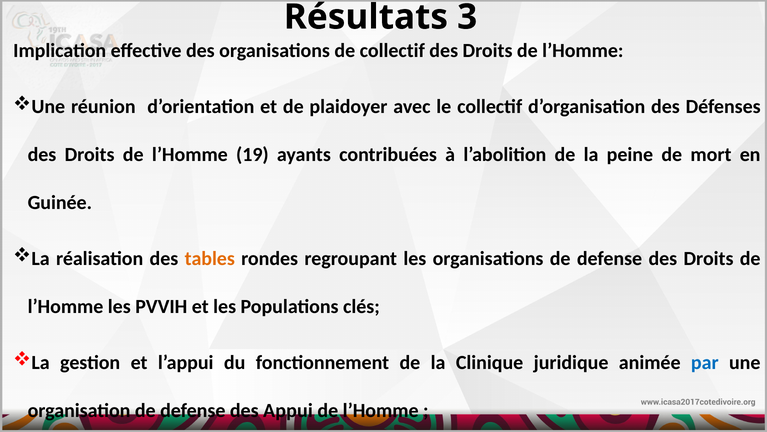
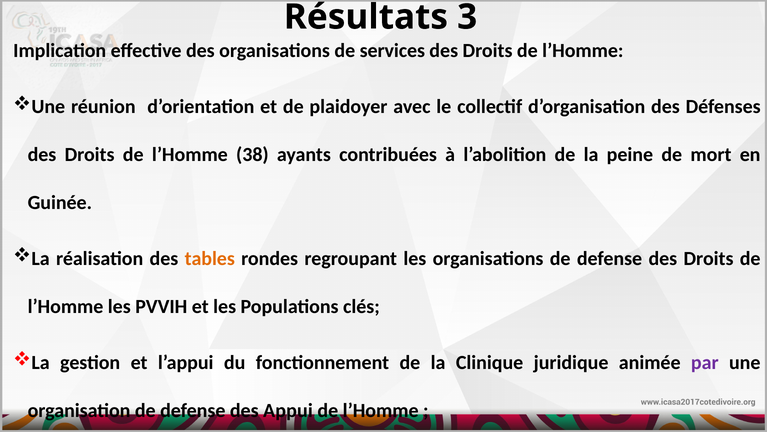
de collectif: collectif -> services (392, 51)
19: 19 -> 38 (252, 154)
par colour: blue -> purple (705, 362)
